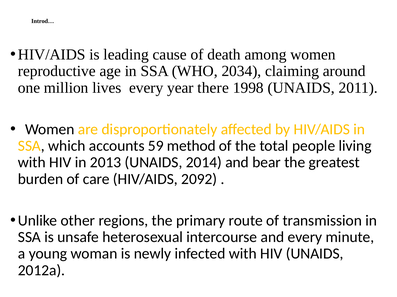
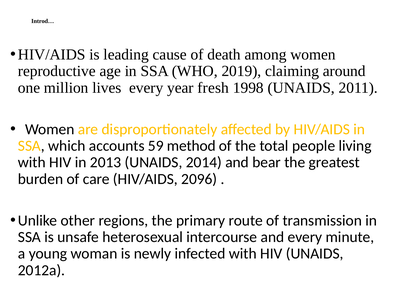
2034: 2034 -> 2019 (241, 71)
there: there -> fresh (213, 88)
2092: 2092 -> 2096 (199, 179)
